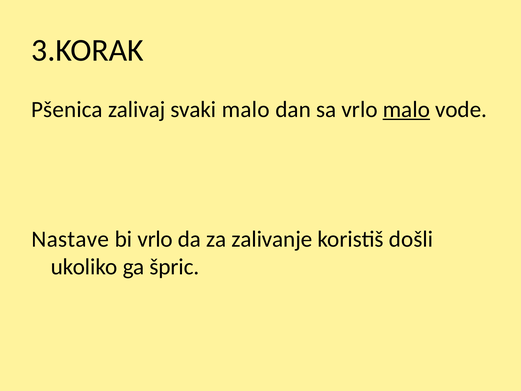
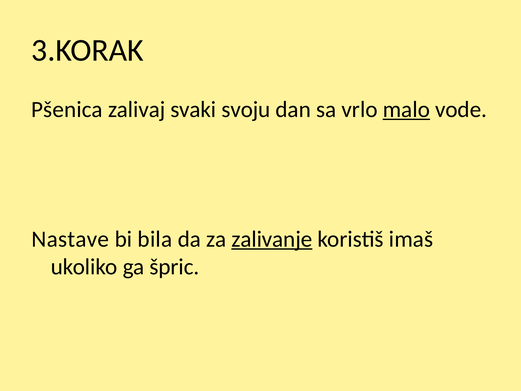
svaki malo: malo -> svoju (246, 109)
bi vrlo: vrlo -> bila (155, 239)
zalivanje underline: none -> present (272, 239)
došli: došli -> imaš (411, 239)
